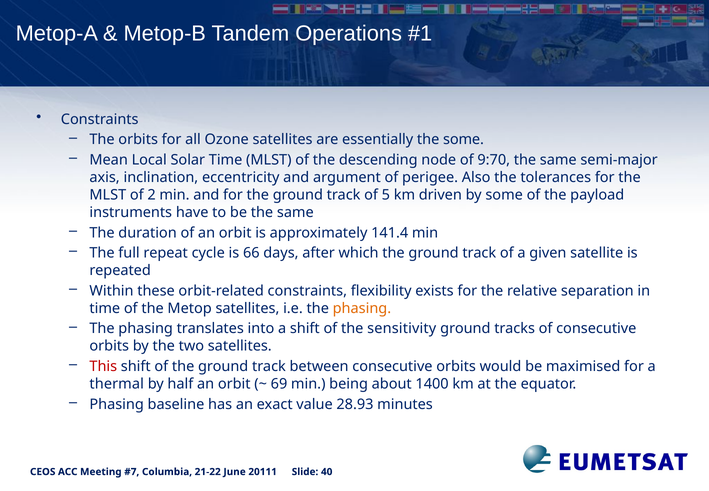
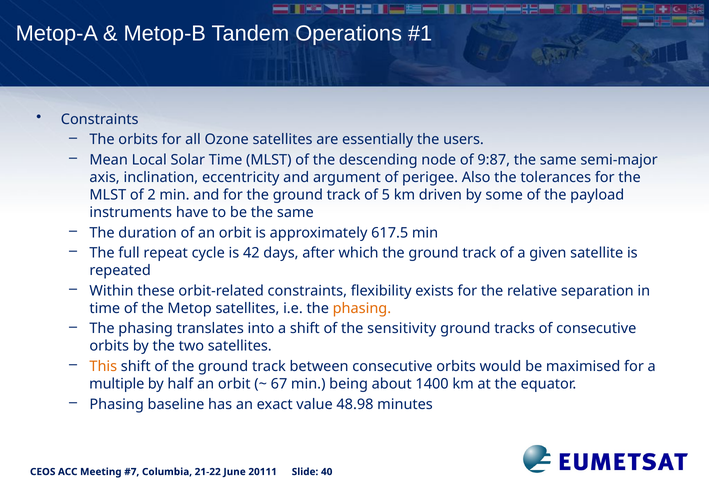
the some: some -> users (463, 140)
9:70: 9:70 -> 9:87 (494, 160)
141.4: 141.4 -> 617.5 (390, 233)
66: 66 -> 42 (251, 253)
This colour: red -> orange (103, 366)
thermal: thermal -> multiple (117, 384)
69: 69 -> 67 (279, 384)
28.93: 28.93 -> 48.98 (355, 404)
